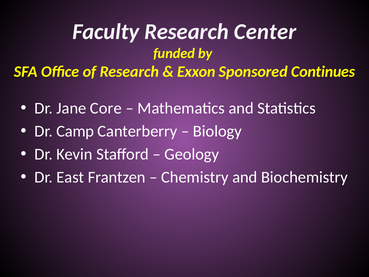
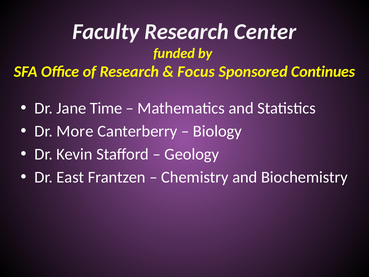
Exxon: Exxon -> Focus (196, 72)
Core: Core -> Time (106, 108)
Camp: Camp -> More (75, 131)
